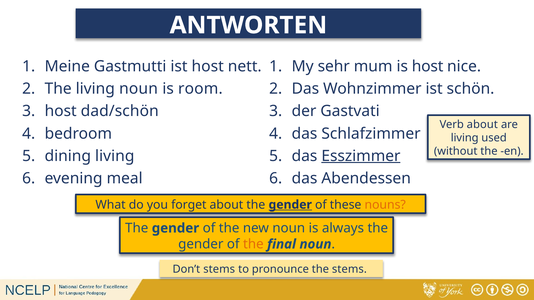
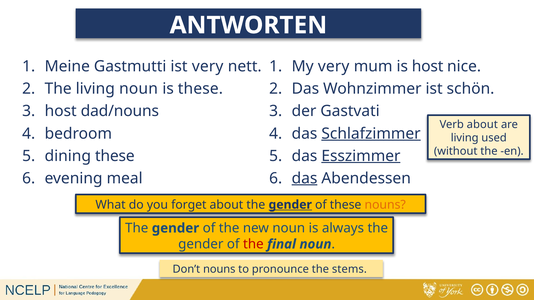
ist host: host -> very (208, 67)
My sehr: sehr -> very (334, 67)
is room: room -> these (200, 89)
dad/schön: dad/schön -> dad/nouns (120, 111)
Schlafzimmer underline: none -> present (371, 134)
dining living: living -> these (115, 156)
das underline: none -> present (305, 178)
the colour: orange -> red (253, 244)
Don’t stems: stems -> nouns (219, 270)
